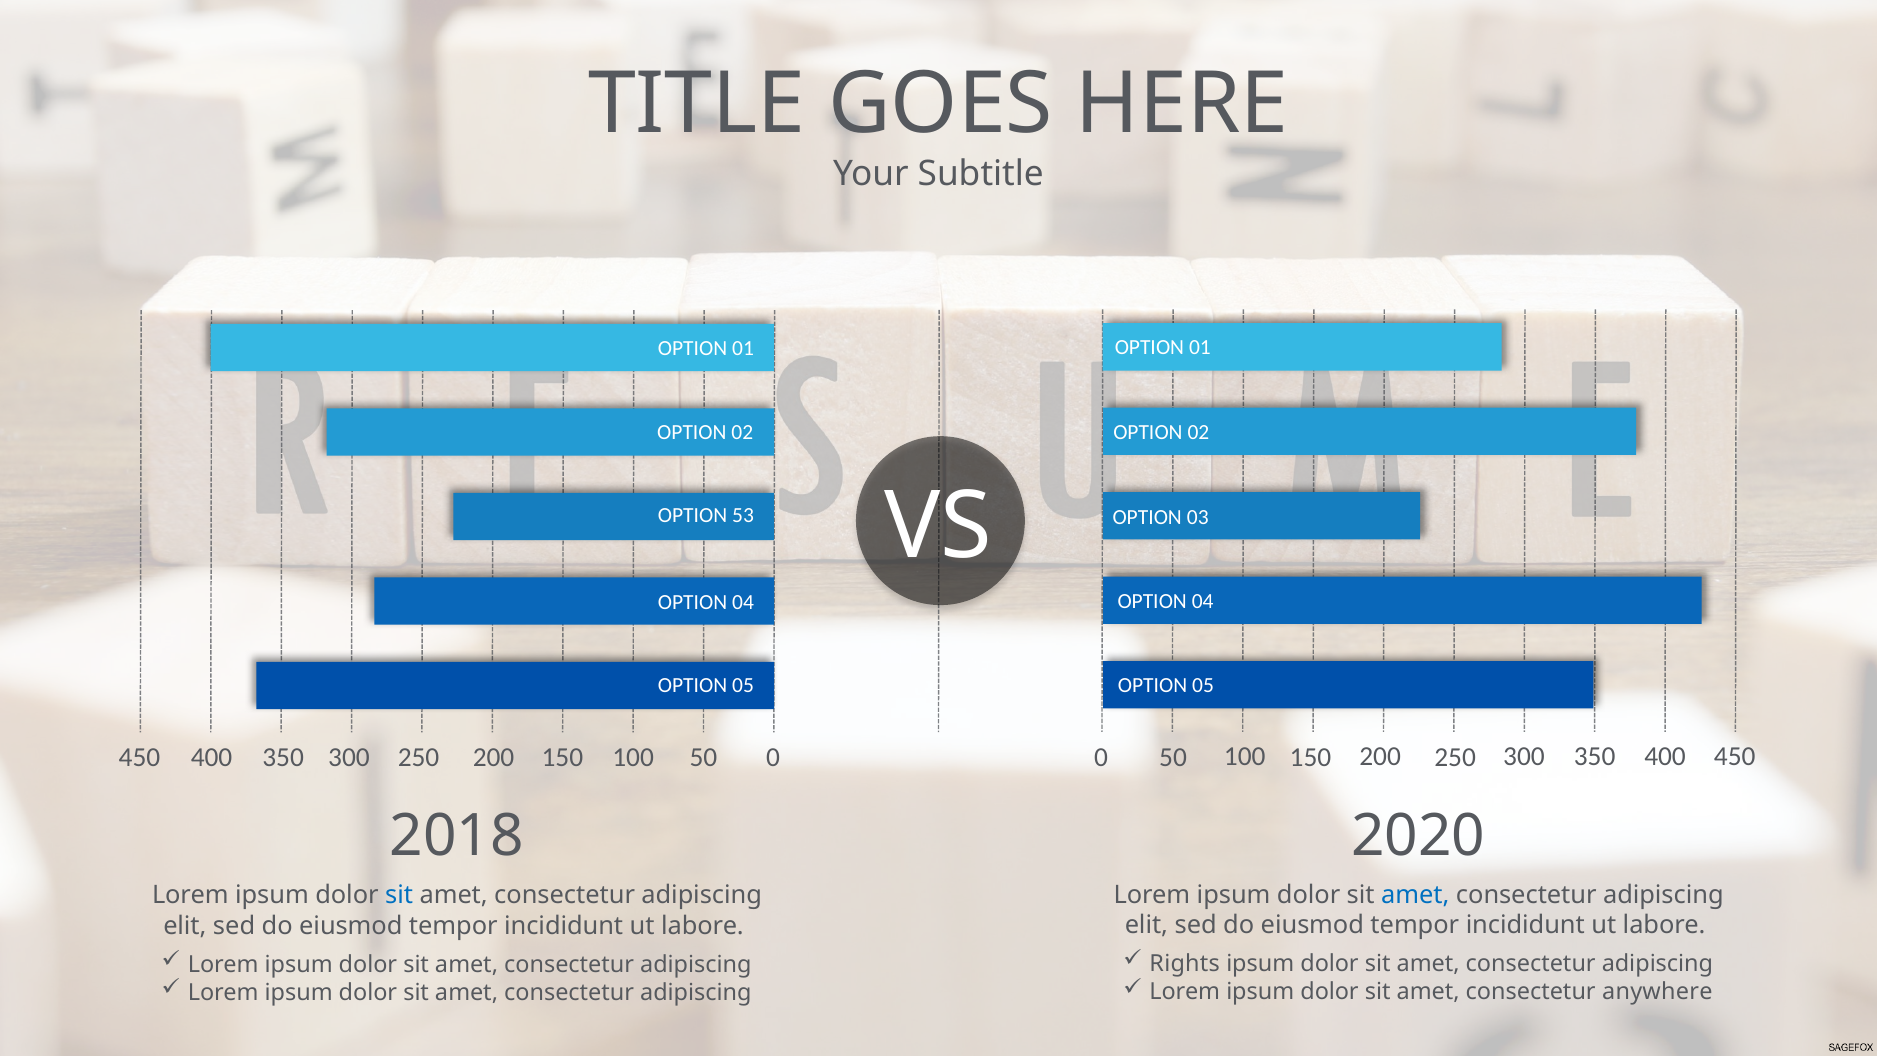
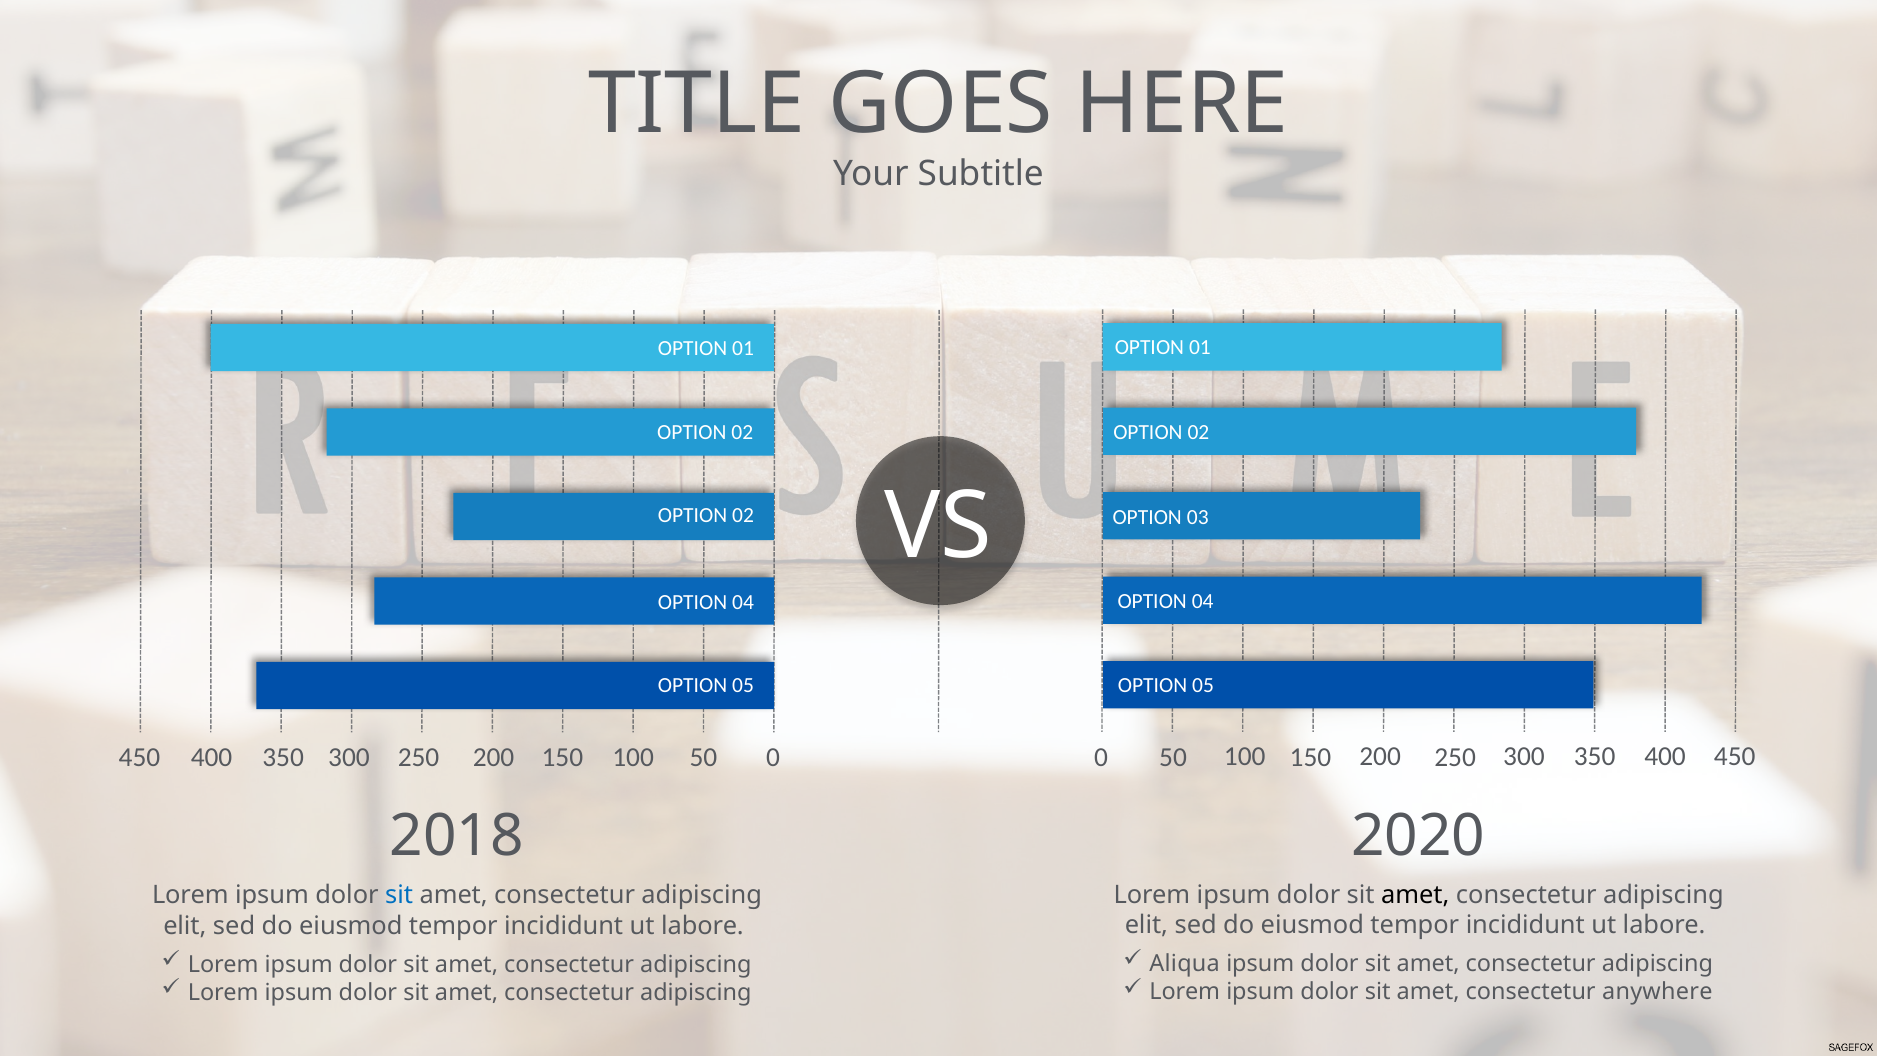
53: 53 -> 02 (743, 516)
amet colour: blue -> black (1415, 895)
Rights: Rights -> Aliqua (1185, 964)
